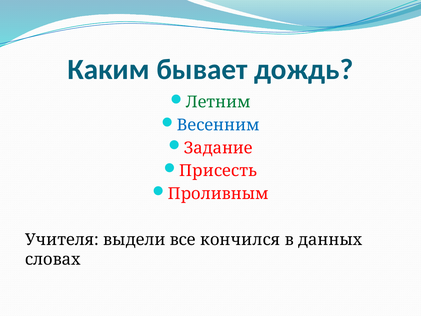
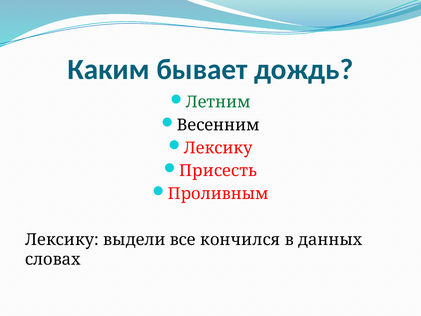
Весенним colour: blue -> black (218, 125)
Задание: Задание -> Лексику (218, 148)
Учителя: Учителя -> Лексику (62, 239)
